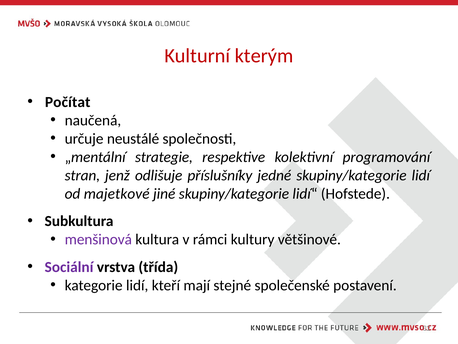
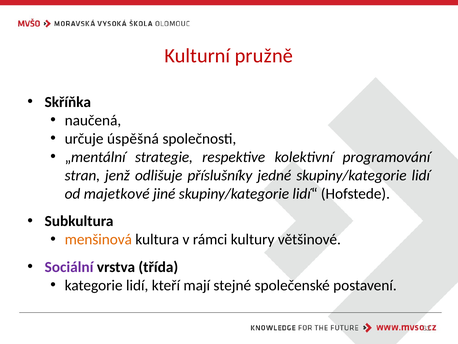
kterým: kterým -> pružně (264, 56)
Počítat: Počítat -> Skříňka (68, 102)
neustálé: neustálé -> úspěšná (133, 138)
menšinová colour: purple -> orange (98, 239)
